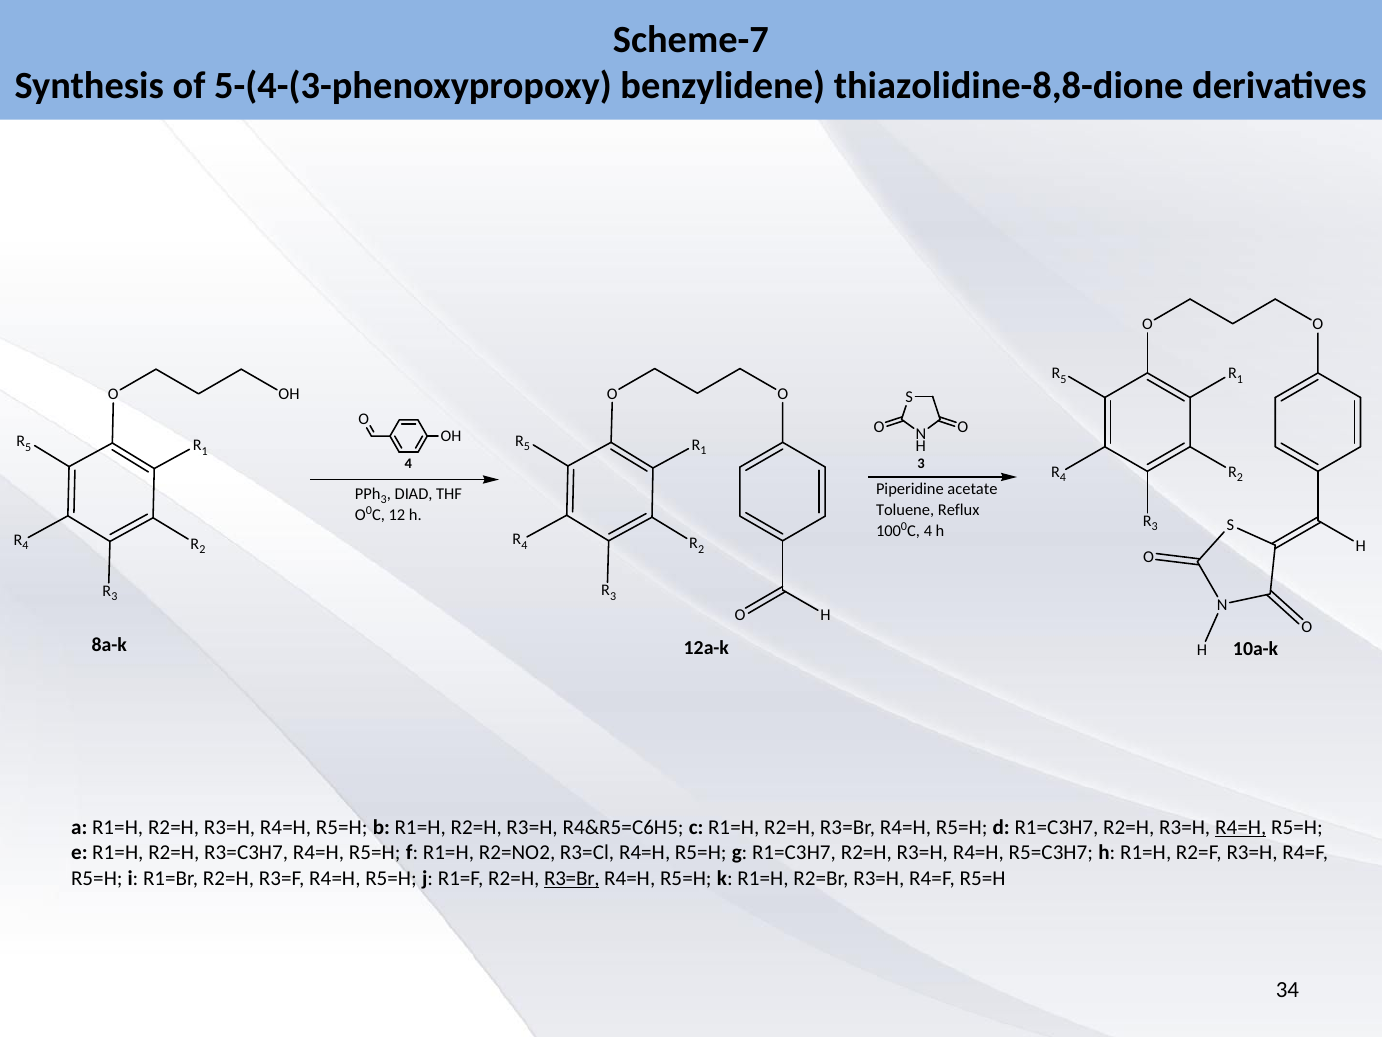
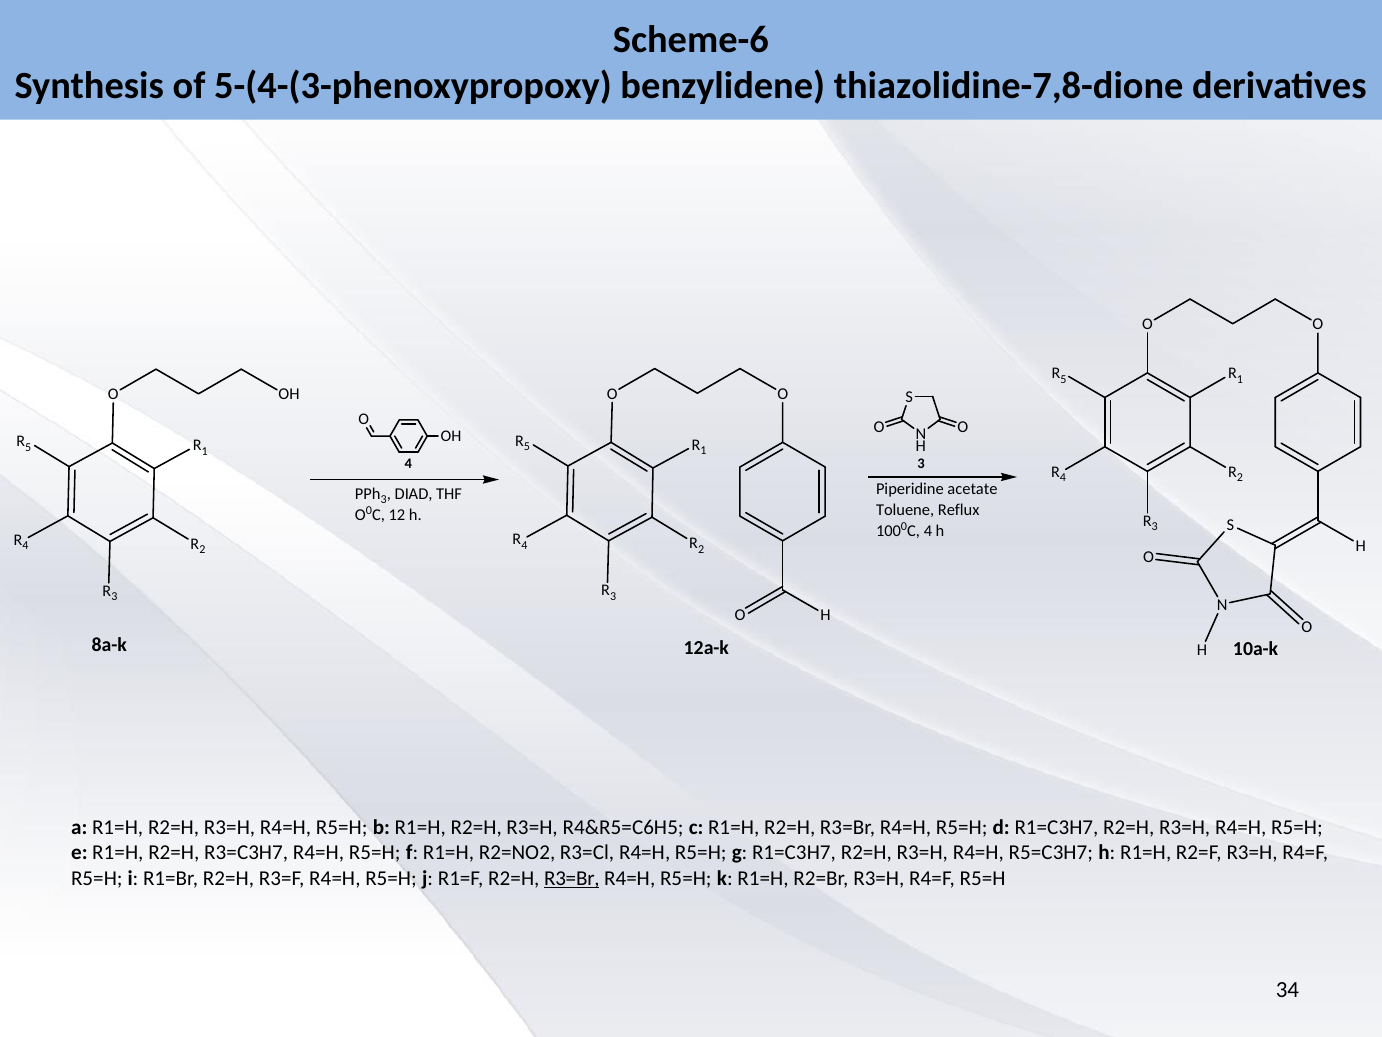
Scheme-7: Scheme-7 -> Scheme-6 (691, 39)
thiazolidine-8,8-dione: thiazolidine-8,8-dione -> thiazolidine-7,8-dione (1009, 86)
R4=H underline: present -> none (1241, 827)
